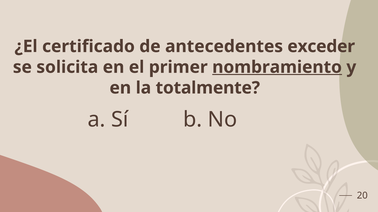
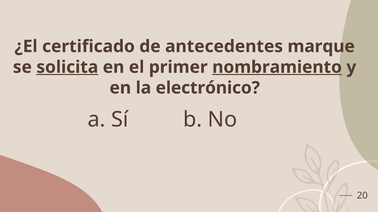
exceder: exceder -> marque (321, 47)
solicita underline: none -> present (67, 67)
totalmente: totalmente -> electrónico (208, 88)
